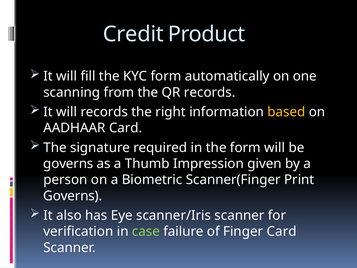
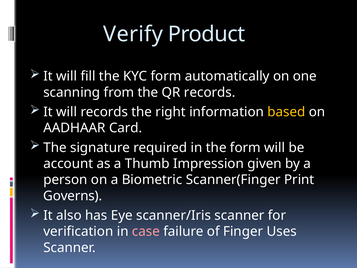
Credit: Credit -> Verify (133, 34)
governs: governs -> account (68, 164)
case colour: light green -> pink (146, 231)
Finger Card: Card -> Uses (282, 231)
